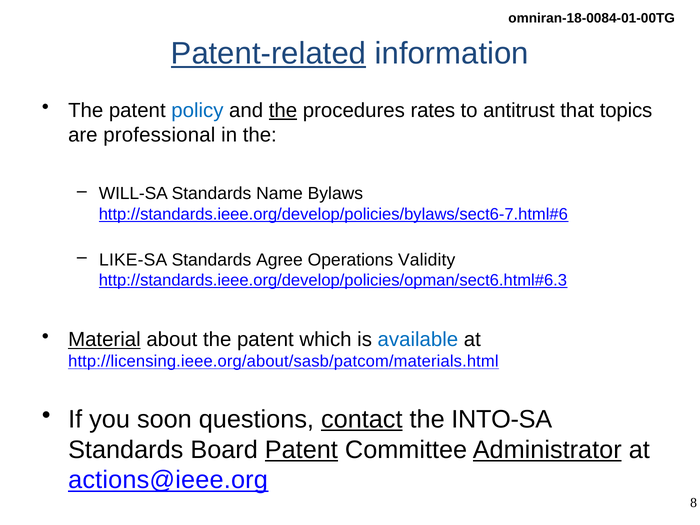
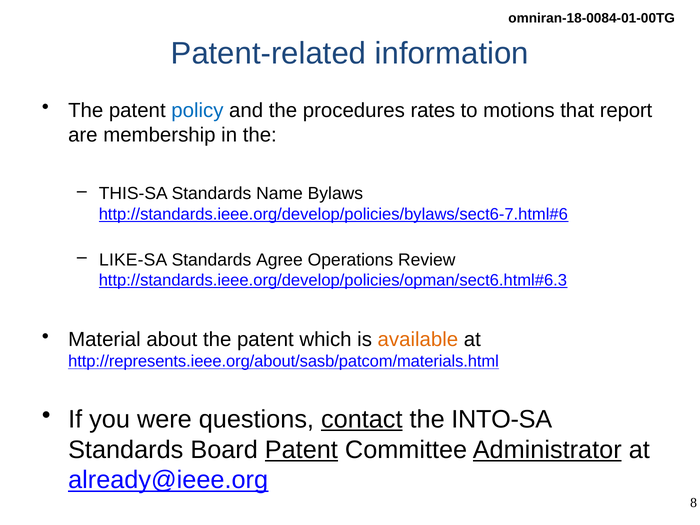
Patent-related underline: present -> none (268, 54)
the underline: present -> none (283, 110)
antitrust: antitrust -> motions (519, 110)
topics: topics -> report (626, 110)
professional: professional -> membership (159, 135)
WILL-SA: WILL-SA -> THIS-SA (133, 194)
Validity: Validity -> Review (427, 260)
Material underline: present -> none (104, 340)
available colour: blue -> orange (418, 340)
http://licensing.ieee.org/about/sasb/patcom/materials.html: http://licensing.ieee.org/about/sasb/patcom/materials.html -> http://represents.ieee.org/about/sasb/patcom/materials.html (283, 361)
soon: soon -> were (164, 419)
actions@ieee.org: actions@ieee.org -> already@ieee.org (168, 480)
